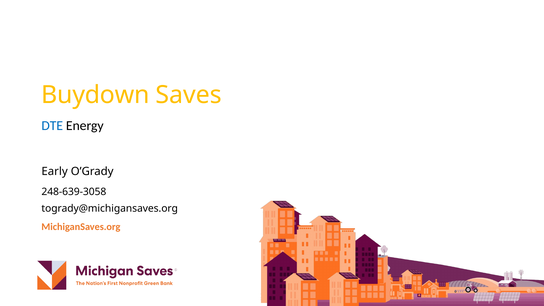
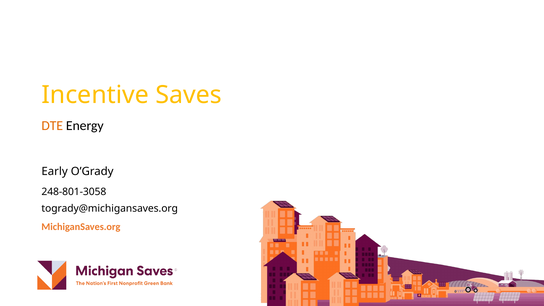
Buydown: Buydown -> Incentive (95, 95)
DTE colour: blue -> orange (52, 126)
248-639-3058: 248-639-3058 -> 248-801-3058 (74, 192)
